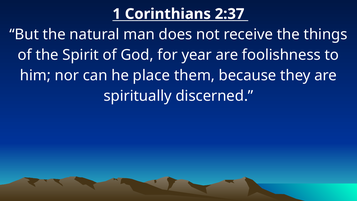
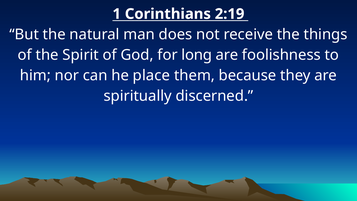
2:37: 2:37 -> 2:19 (230, 14)
year: year -> long (197, 55)
